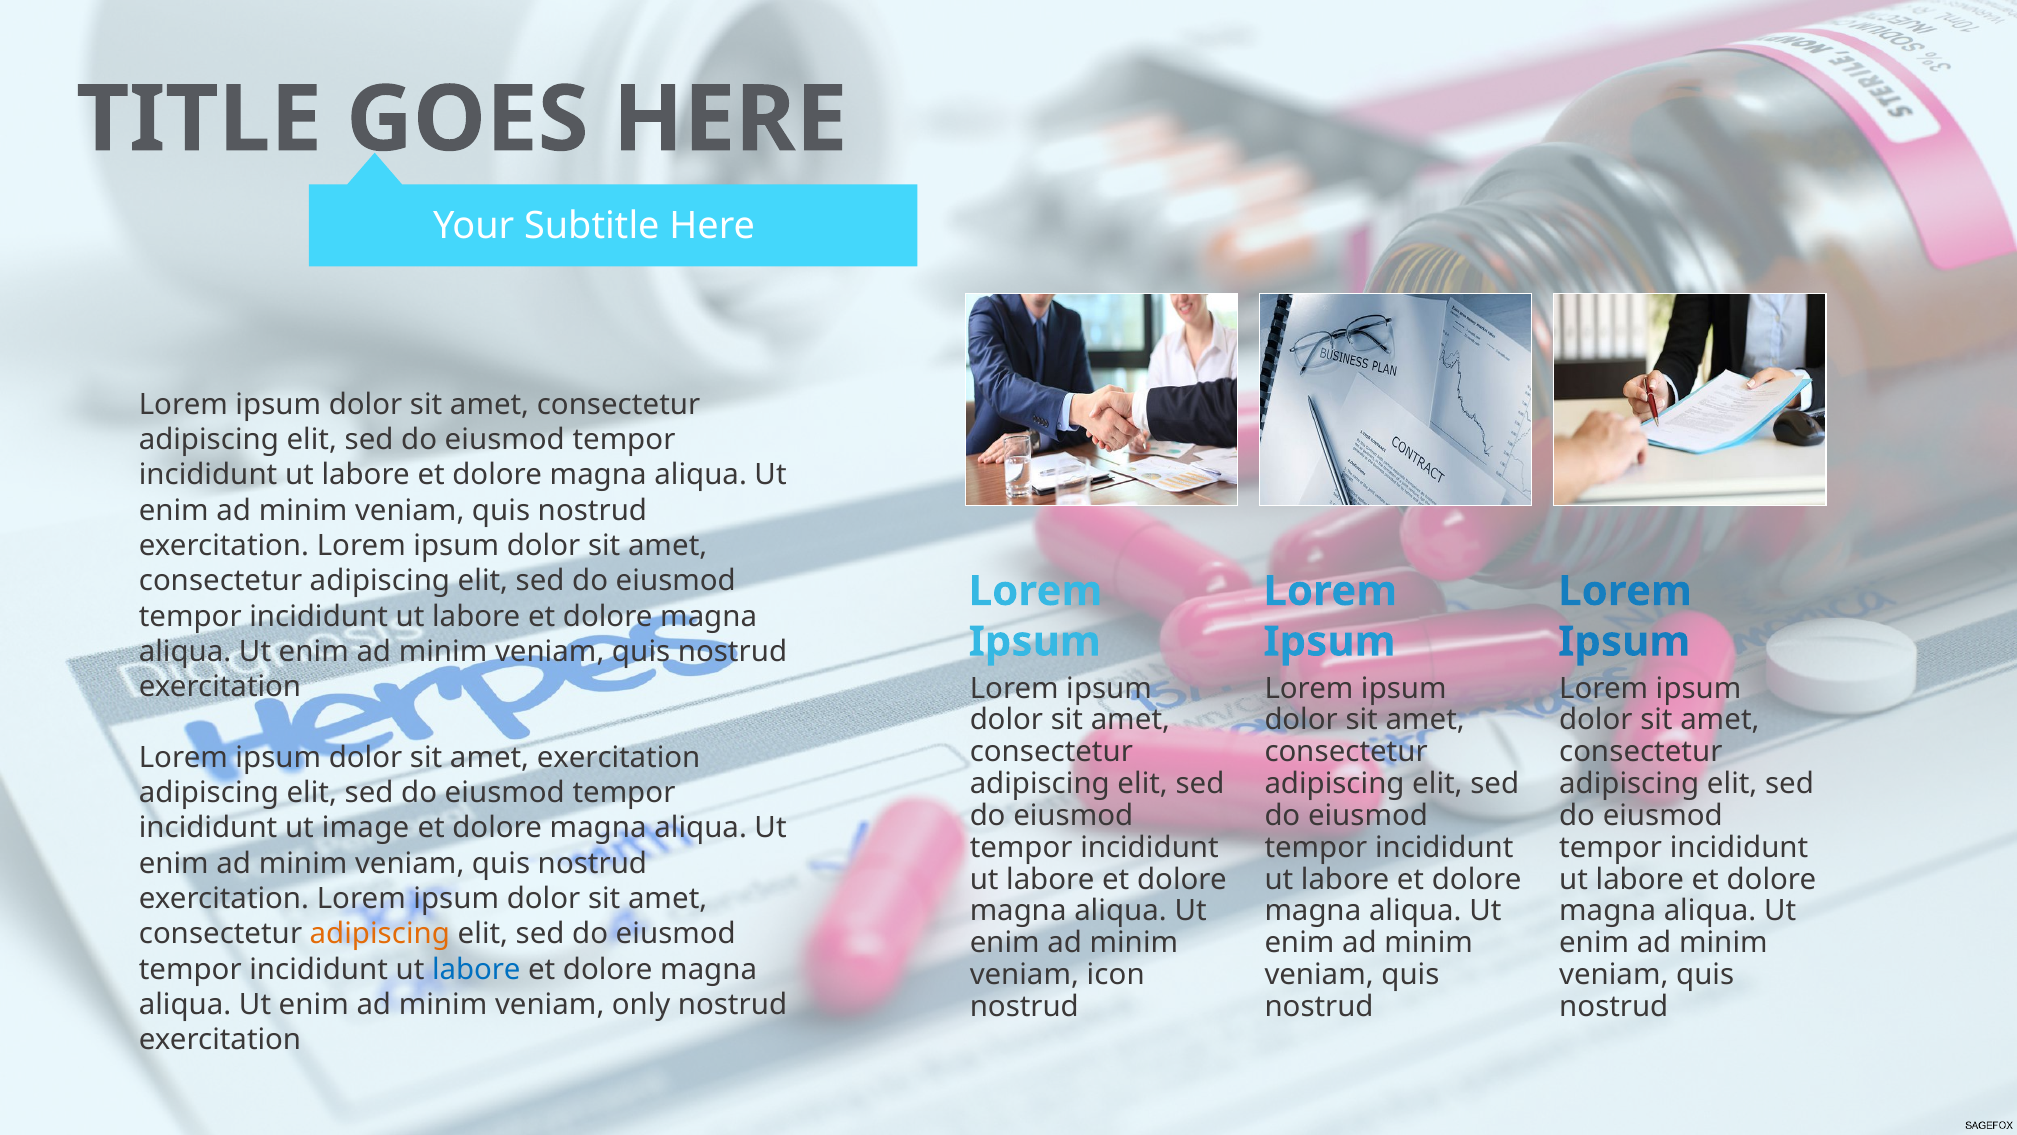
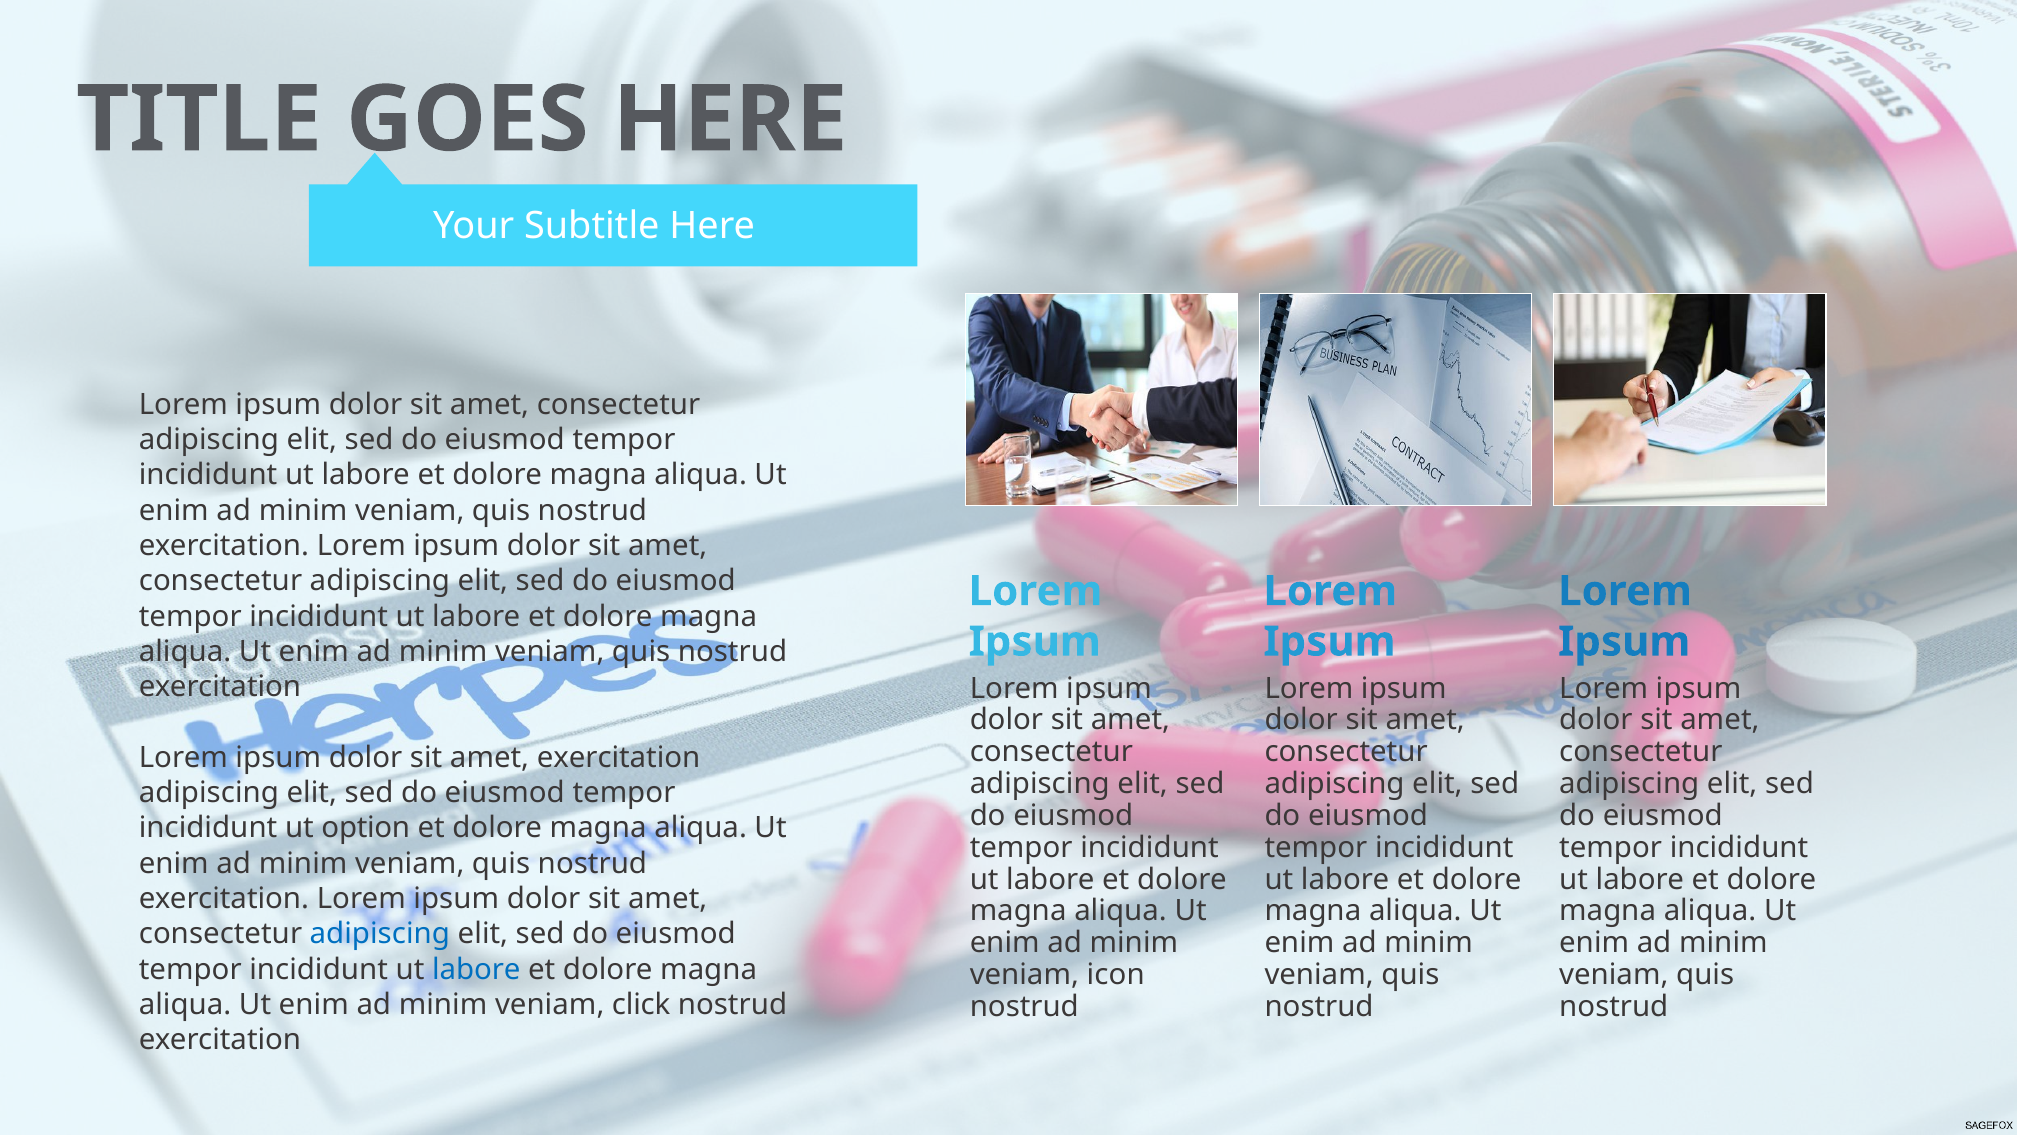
image: image -> option (366, 828)
adipiscing colour: orange -> blue (380, 934)
only: only -> click (641, 1005)
